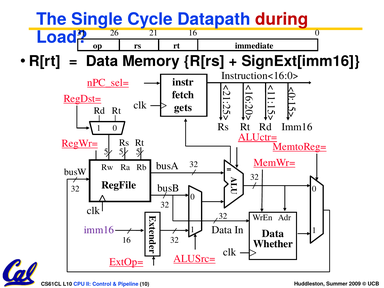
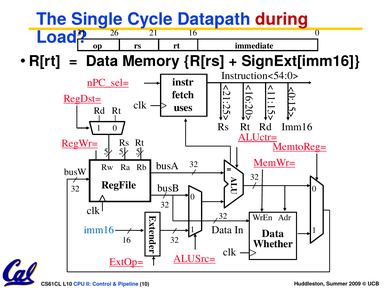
Instruction<16:0>: Instruction<16:0> -> Instruction<54:0> (260, 76)
gets: gets -> uses (183, 108)
imm16 colour: purple -> blue (99, 230)
